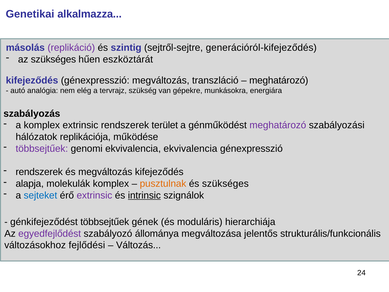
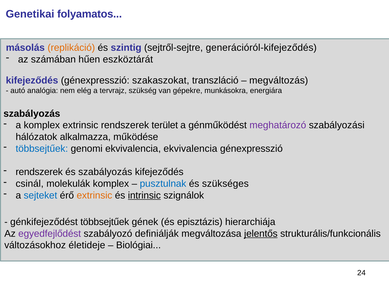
alkalmazza: alkalmazza -> folyamatos (90, 14)
replikáció colour: purple -> orange (71, 48)
az szükséges: szükséges -> számában (53, 59)
génexpresszió megváltozás: megváltozás -> szakaszokat (161, 80)
meghatározó: meghatározó -> megváltozás (279, 80)
replikációja: replikációja -> alkalmazza (85, 137)
többsejtűek colour: purple -> blue (42, 148)
és megváltozás: megváltozás -> szabályozás (105, 172)
alapja: alapja -> csinál (30, 183)
pusztulnak colour: orange -> blue (163, 183)
extrinsic colour: purple -> orange (94, 195)
moduláris: moduláris -> episztázis (200, 222)
állománya: állománya -> definiálják (157, 233)
jelentős underline: none -> present (261, 233)
fejlődési: fejlődési -> életideje (87, 245)
Változás: Változás -> Biológiai (138, 245)
